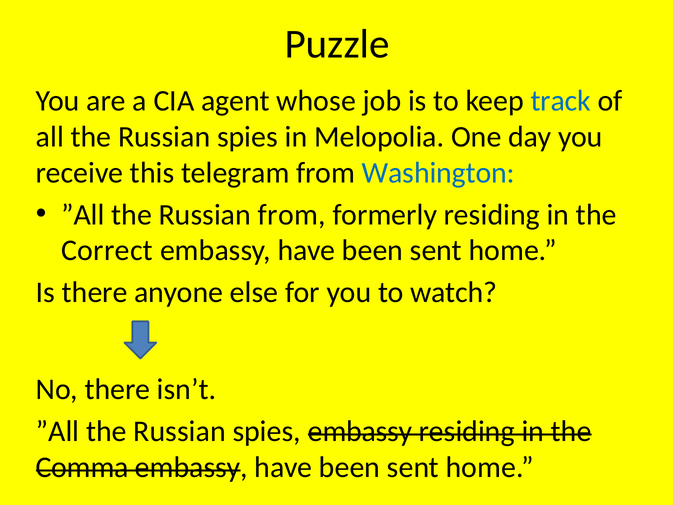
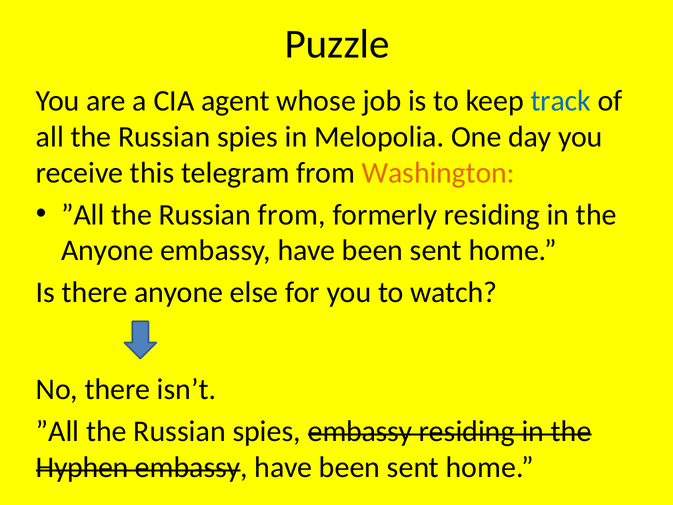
Washington colour: blue -> orange (438, 173)
Correct: Correct -> Anyone (107, 250)
Comma: Comma -> Hyphen (82, 467)
